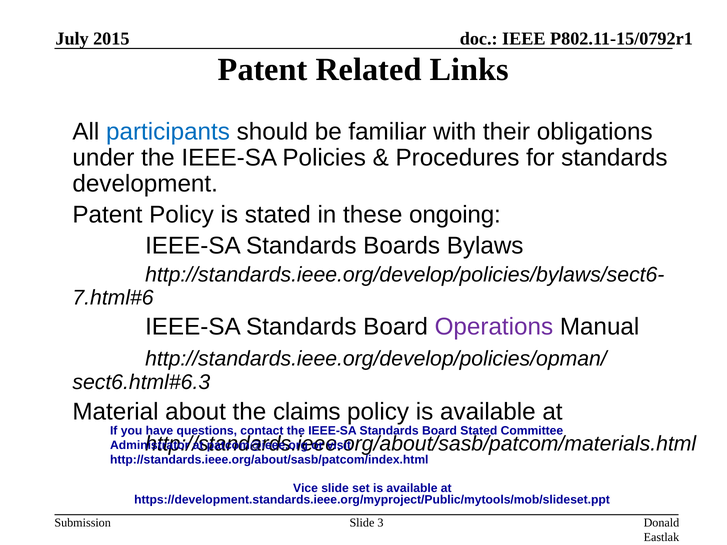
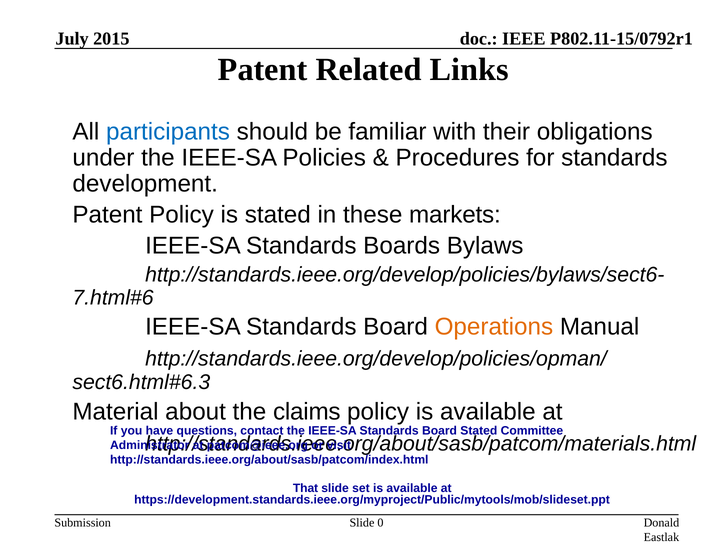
ongoing: ongoing -> markets (455, 215)
Operations colour: purple -> orange (494, 327)
Vice: Vice -> That (306, 488)
3: 3 -> 0 (380, 523)
